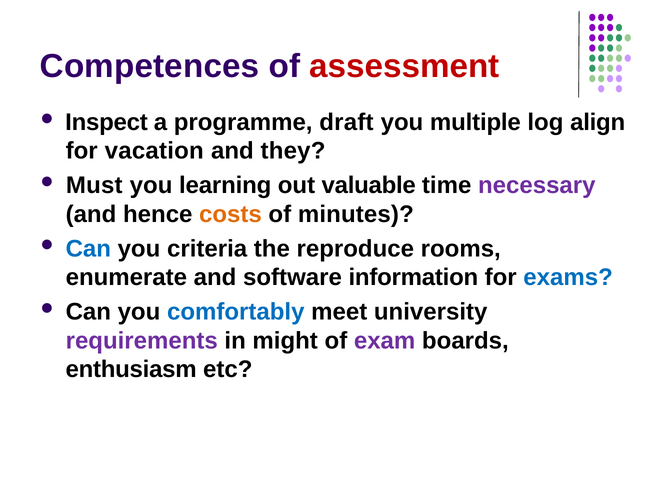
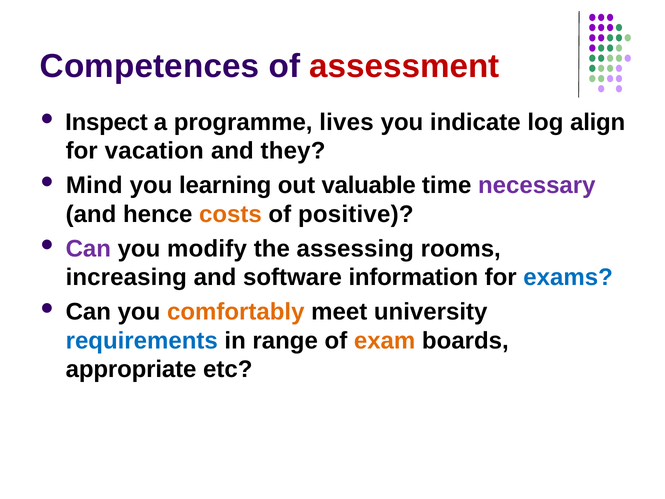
draft: draft -> lives (346, 122)
multiple: multiple -> indicate (475, 122)
Must: Must -> Mind (94, 185)
minutes: minutes -> positive (356, 214)
Can colour: blue -> purple (88, 248)
criteria: criteria -> modify (207, 248)
reproduce: reproduce -> assessing (355, 248)
enumerate: enumerate -> increasing (126, 277)
comfortably colour: blue -> orange (236, 312)
requirements colour: purple -> blue (142, 340)
might: might -> range (285, 340)
exam colour: purple -> orange (385, 340)
enthusiasm: enthusiasm -> appropriate (131, 369)
